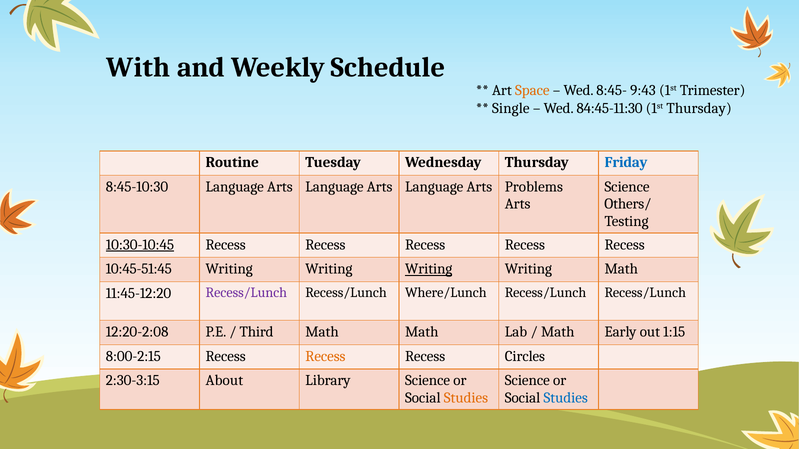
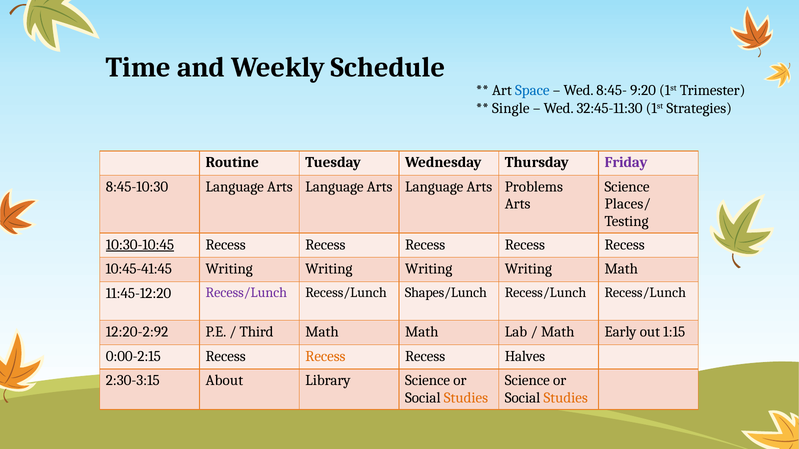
With: With -> Time (138, 68)
Space colour: orange -> blue (532, 90)
9:43: 9:43 -> 9:20 (643, 90)
84:45-11:30: 84:45-11:30 -> 32:45-11:30 (610, 108)
1st Thursday: Thursday -> Strategies (699, 108)
Friday colour: blue -> purple (626, 163)
Others/: Others/ -> Places/ (628, 204)
10:45-51:45: 10:45-51:45 -> 10:45-41:45 (139, 269)
Writing underline: present -> none (429, 269)
Where/Lunch: Where/Lunch -> Shapes/Lunch (446, 293)
12:20-2:08: 12:20-2:08 -> 12:20-2:92 (137, 332)
8:00-2:15: 8:00-2:15 -> 0:00-2:15 (133, 357)
Circles: Circles -> Halves (525, 357)
Studies colour: blue -> orange (566, 398)
